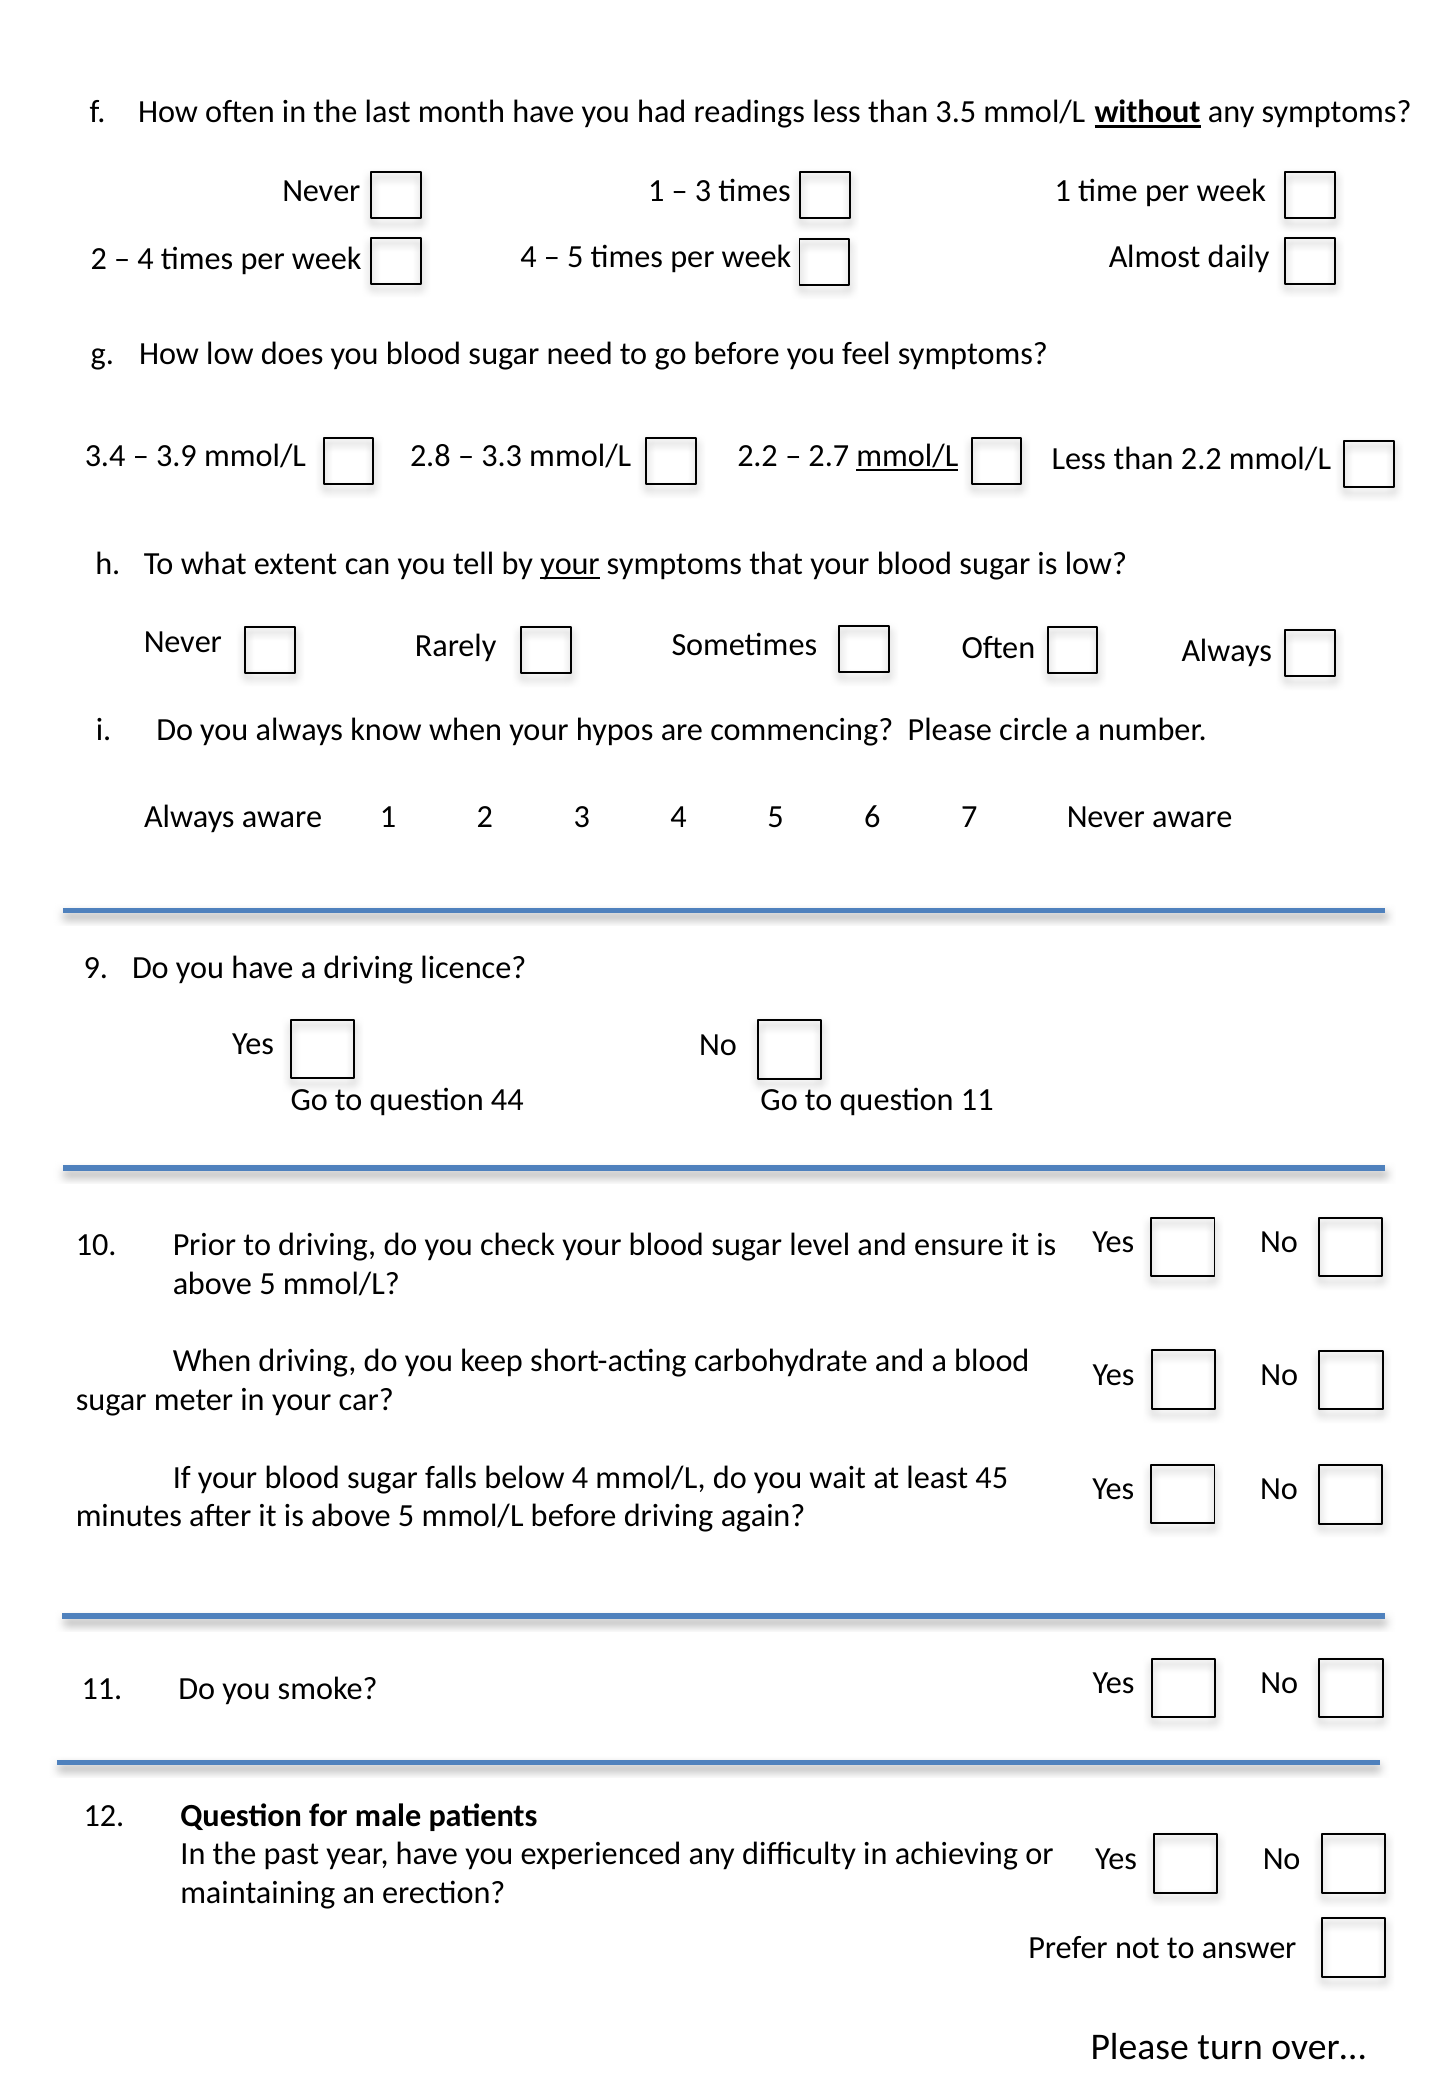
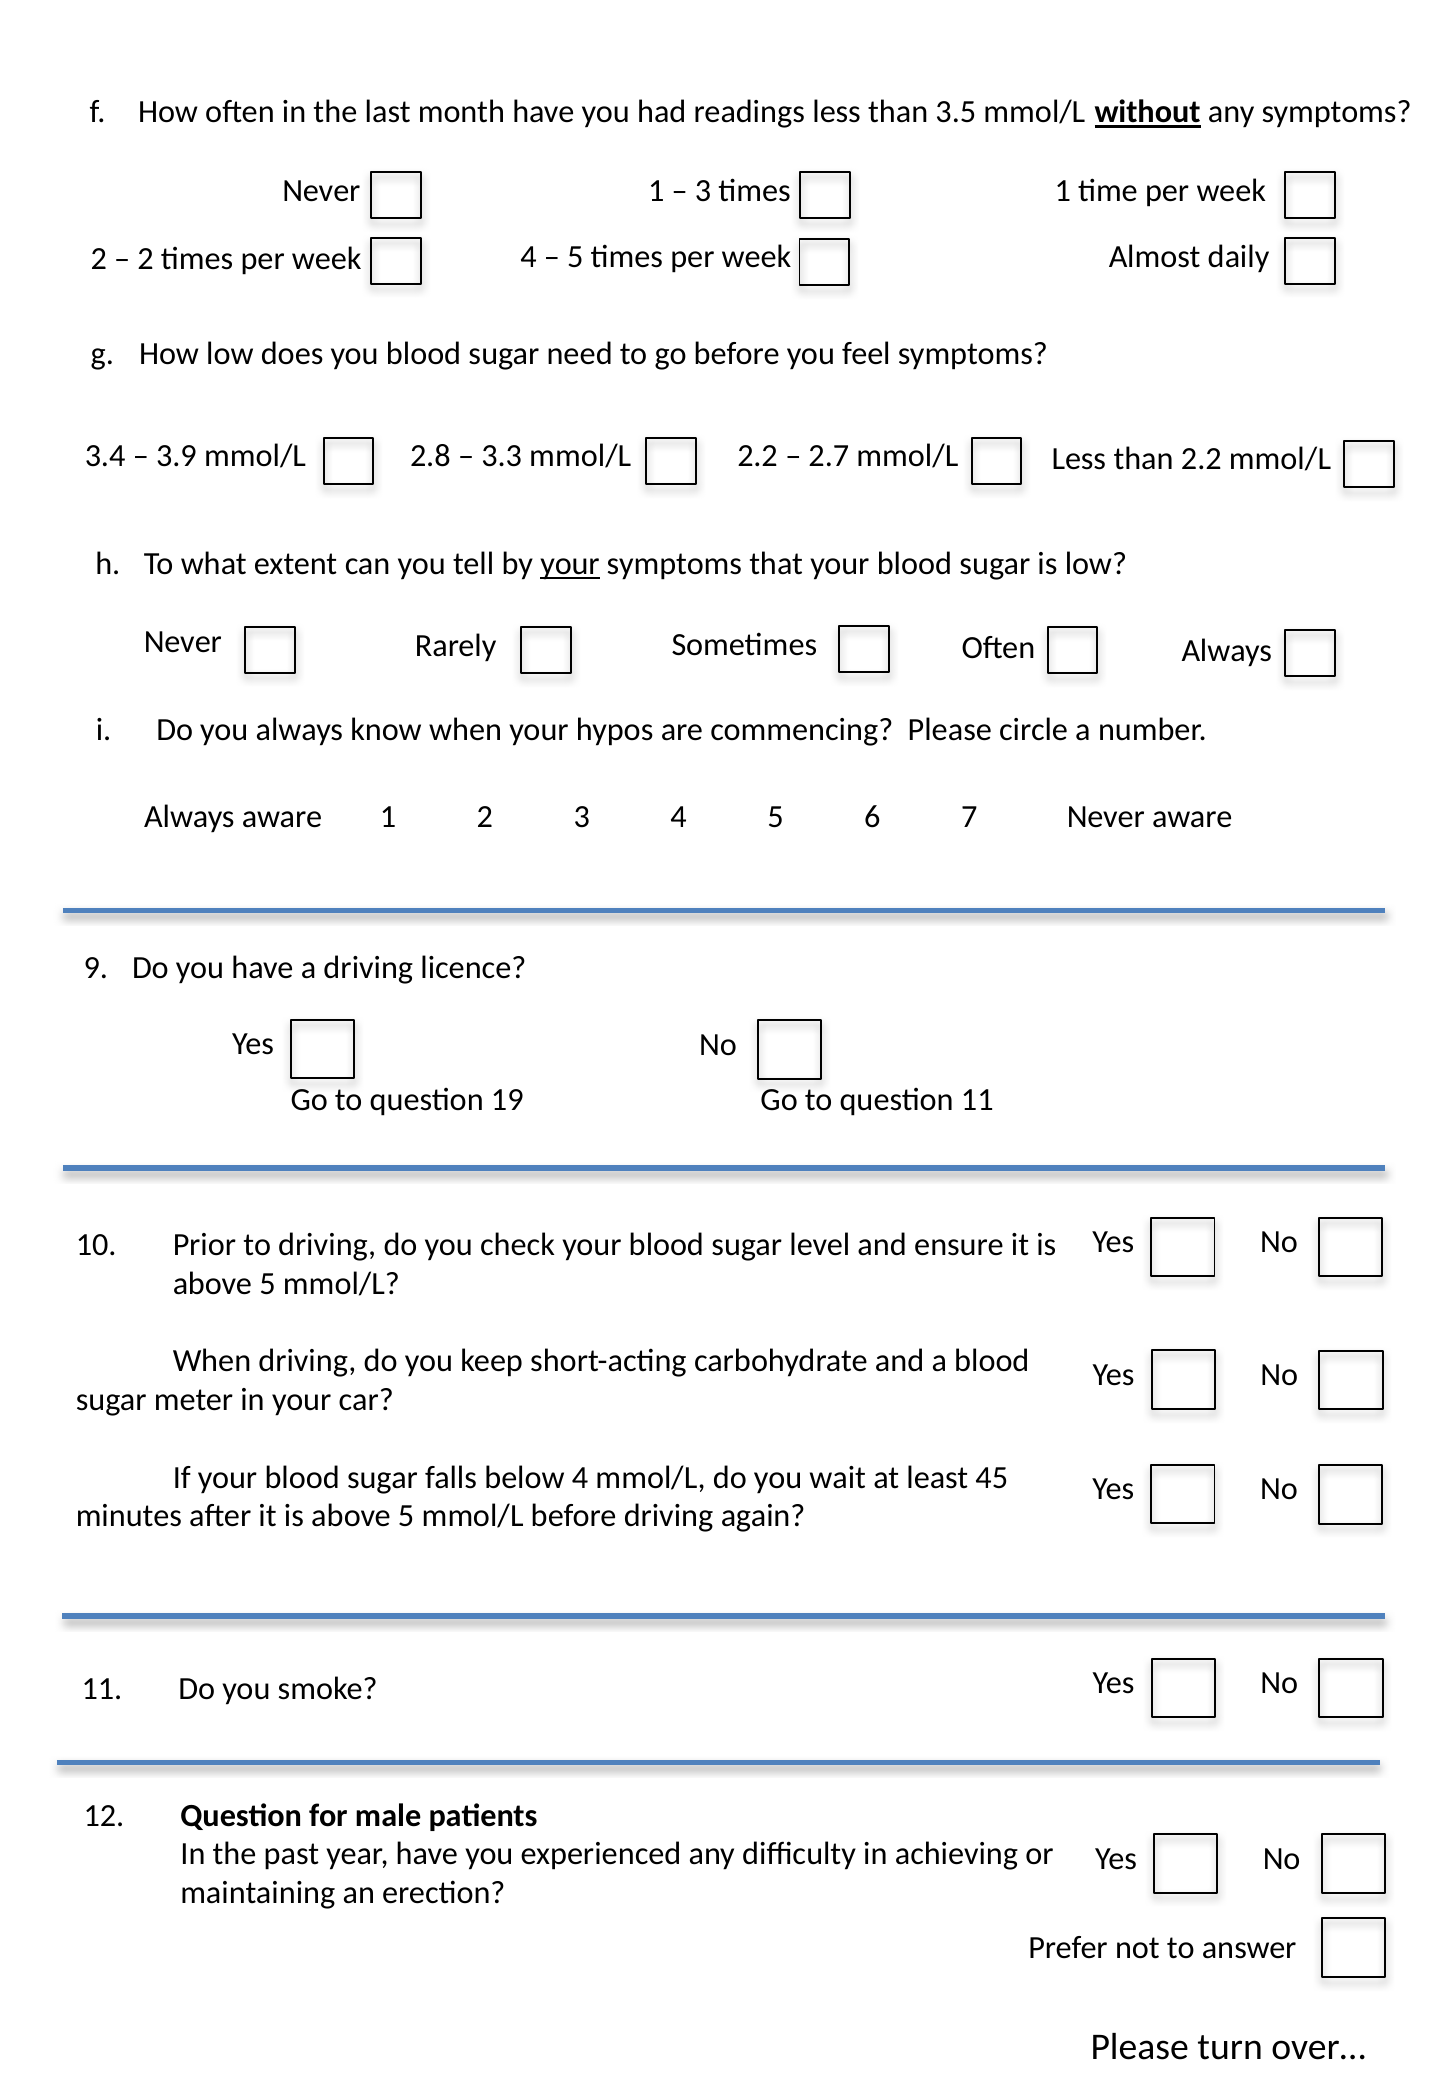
4: 4 -> 2 (145, 259)
mmol/L underline: present -> none (907, 457)
44: 44 -> 19 (507, 1100)
